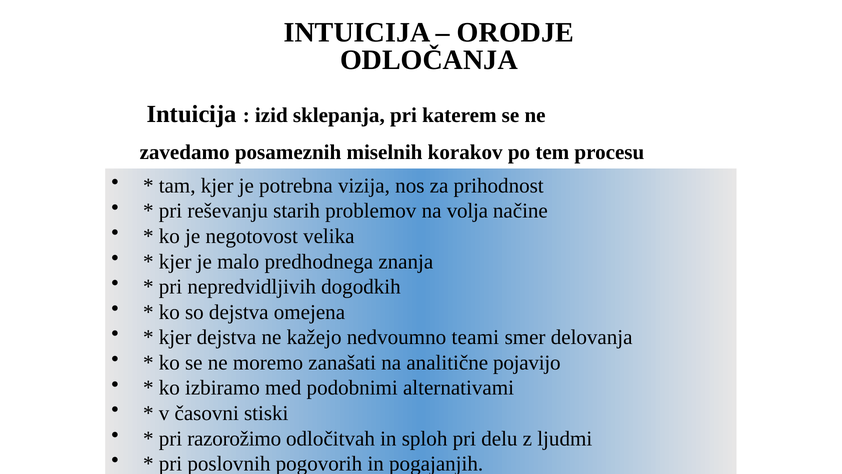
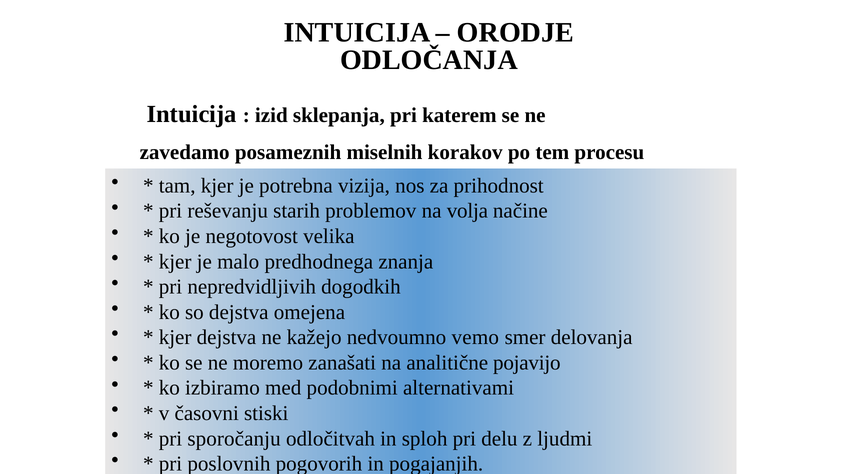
teami: teami -> vemo (475, 337)
razorožimo: razorožimo -> sporočanju (234, 438)
